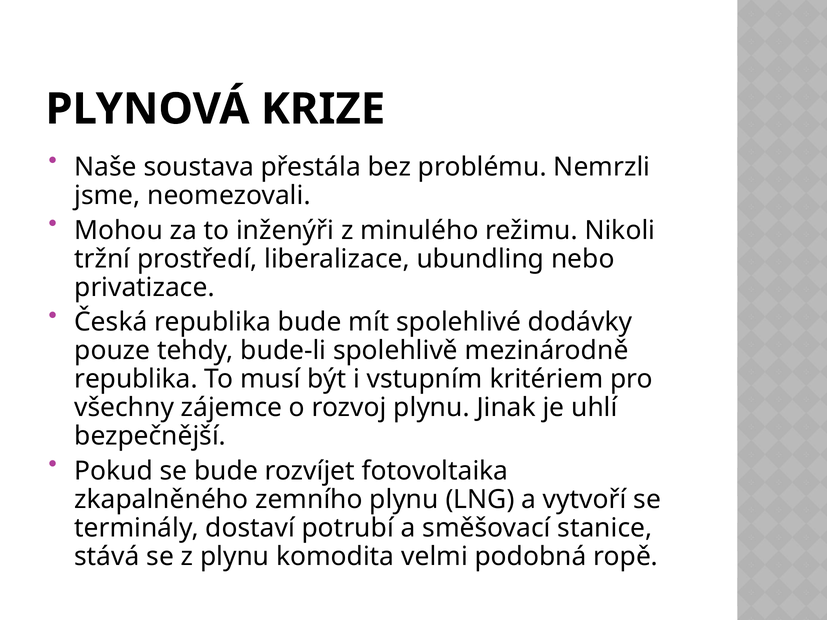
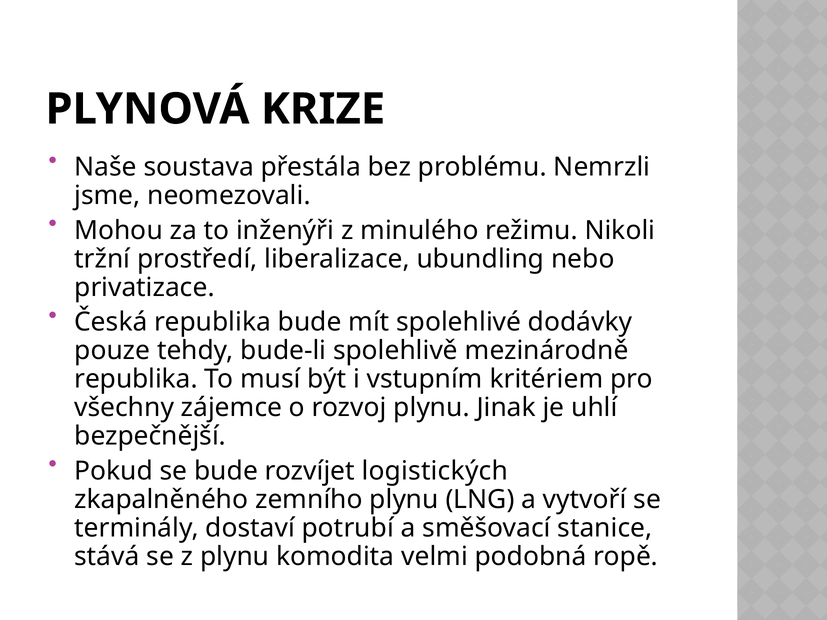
fotovoltaika: fotovoltaika -> logistických (435, 471)
